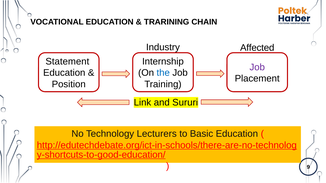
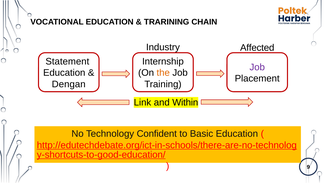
the colour: blue -> orange (163, 73)
Position: Position -> Dengan (69, 84)
Sururi: Sururi -> Within (185, 103)
Lecturers: Lecturers -> Confident (157, 134)
